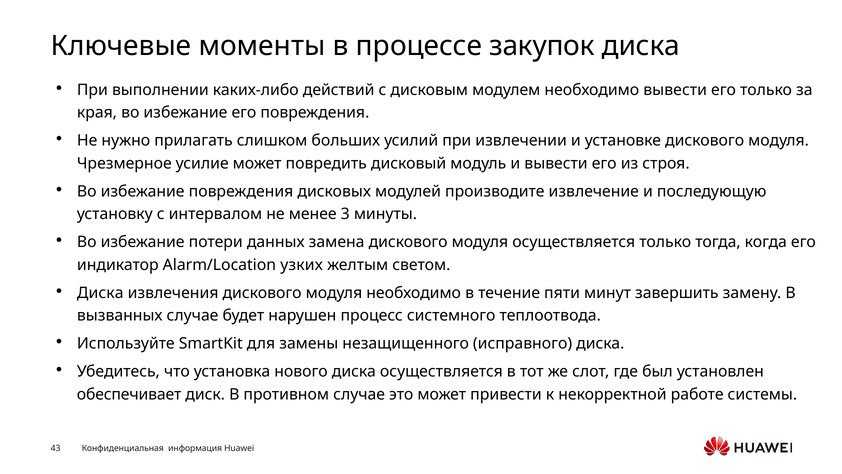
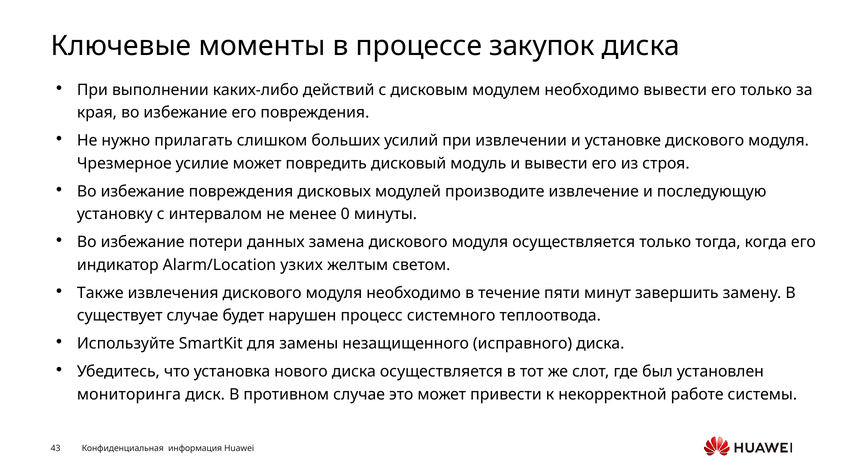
3: 3 -> 0 (345, 214)
Диска: Диска -> Также (100, 293)
вызванных: вызванных -> существует (120, 315)
обеспечивает: обеспечивает -> мониторинга (129, 394)
